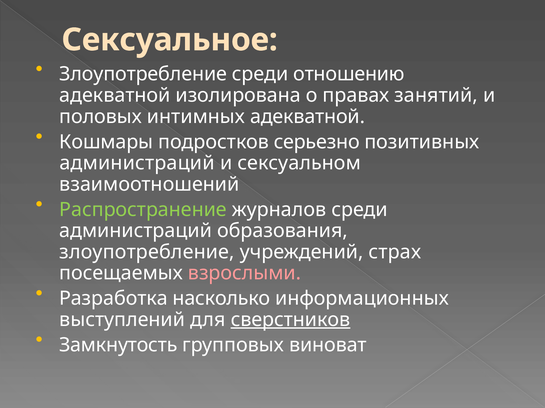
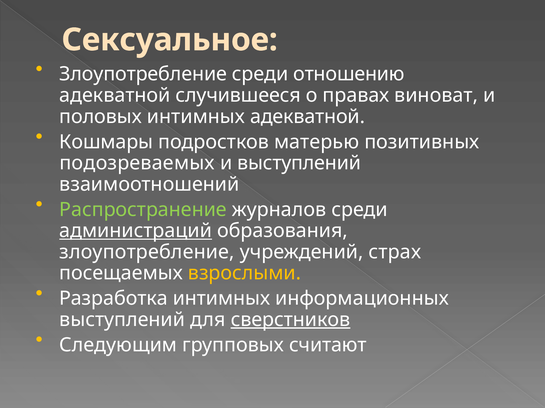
изолирована: изолирована -> случившееся (238, 96)
занятий: занятий -> виноват (436, 96)
серьезно: серьезно -> матерью (317, 142)
администраций: администраций -> подозреваемых (137, 163)
и сексуальном: сексуальном -> выступлений (299, 163)
администраций underline: none -> present (136, 231)
взрослыми colour: pink -> yellow (245, 274)
Разработка насколько: насколько -> интимных (221, 299)
Замкнутость: Замкнутость -> Следующим (118, 346)
виноват: виноват -> считают (328, 346)
